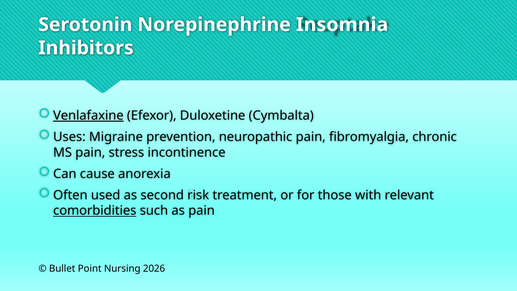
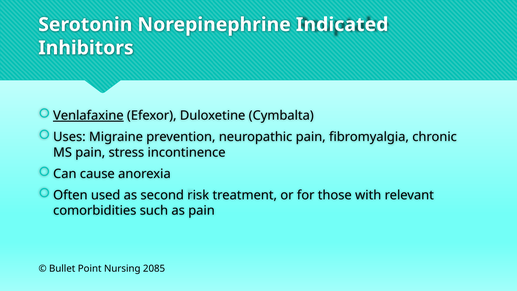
Insomnia: Insomnia -> Indicated (342, 25)
comorbidities underline: present -> none (95, 211)
2026: 2026 -> 2085 (154, 268)
